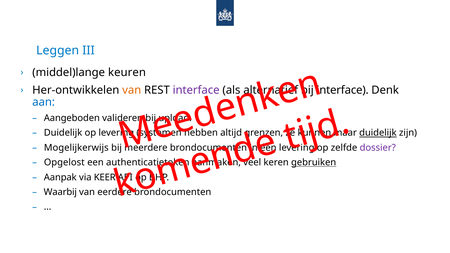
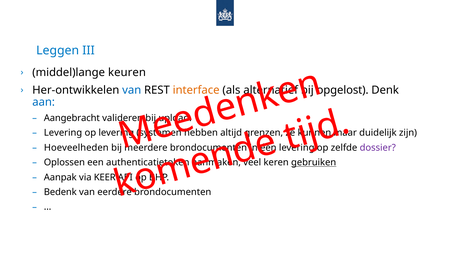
van colour: orange -> blue (132, 90)
interface colour: purple -> orange (196, 90)
interface: interface -> opgelost (343, 90)
Aangeboden: Aangeboden -> Aangebracht (72, 118)
Duidelijk: Duidelijk -> Levering (63, 133)
duidelijk underline: present -> none (378, 133)
Mogelijkerwijs: Mogelijkerwijs -> Hoeveelheden (76, 148)
Opgelost: Opgelost -> Oplossen (64, 163)
Waarbij: Waarbij -> Bedenk (60, 192)
